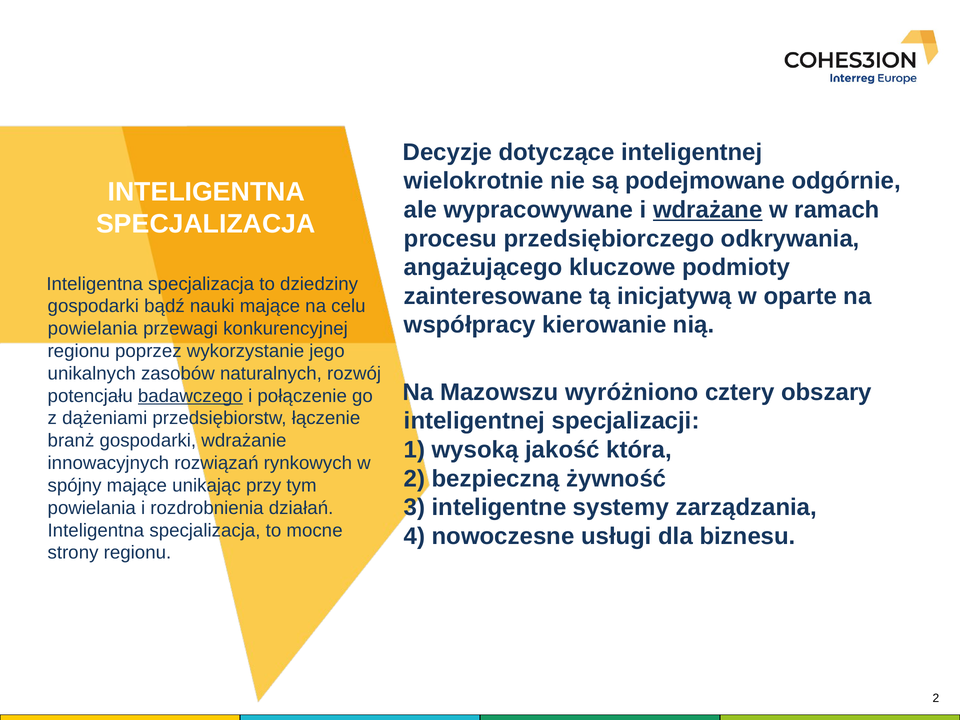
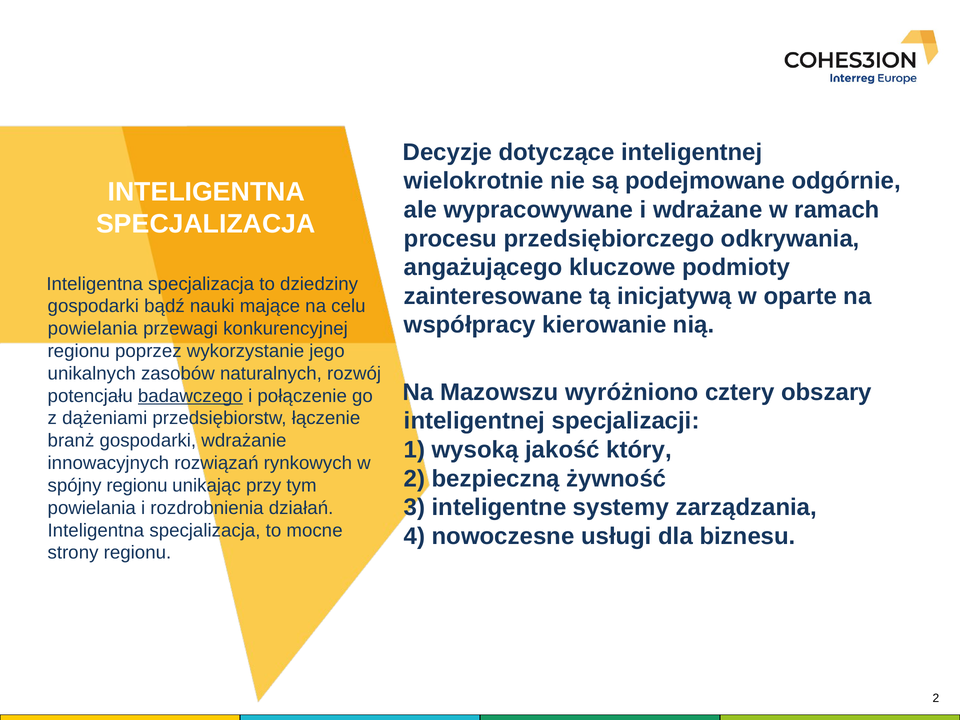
wdrażane underline: present -> none (708, 210)
która: która -> który (639, 450)
spójny mające: mające -> regionu (137, 486)
